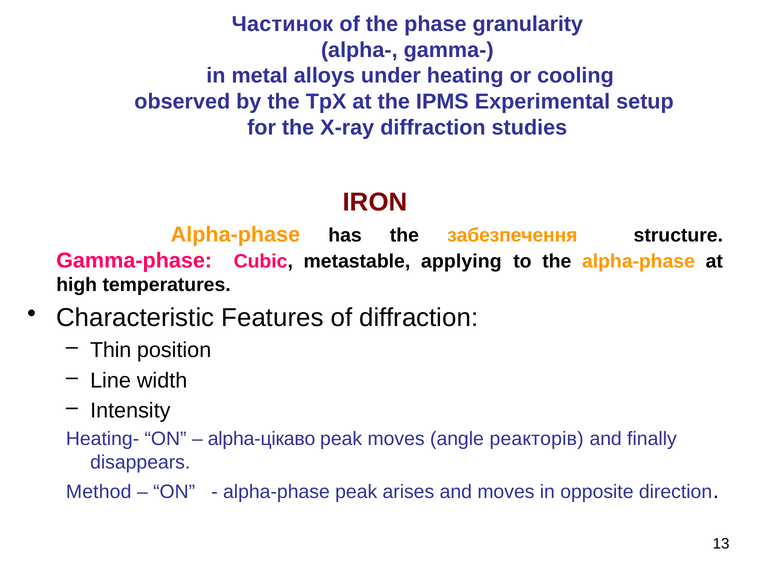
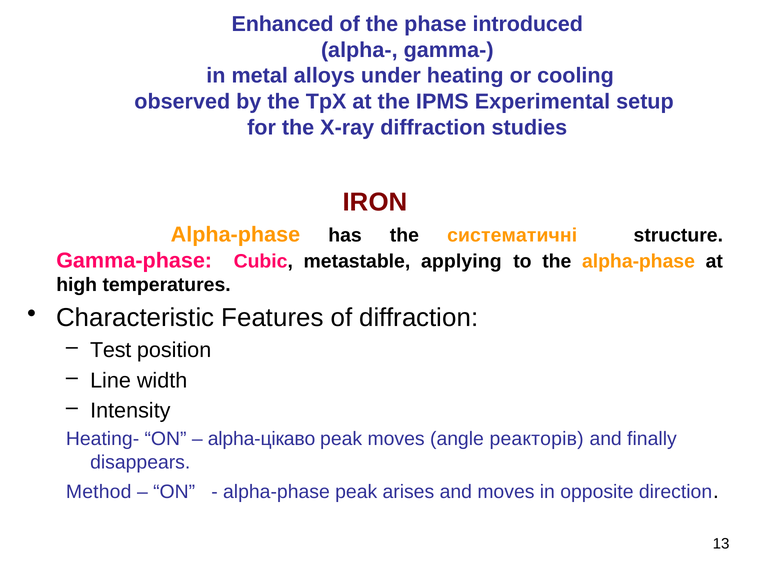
Частинок: Частинок -> Enhanced (283, 24)
granularity: granularity -> introduced (528, 24)
забезпечення: забезпечення -> систематичні (512, 235)
Thin: Thin -> Test (111, 350)
